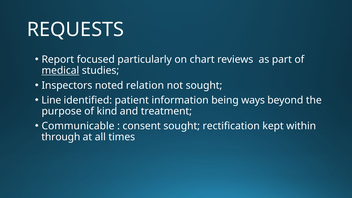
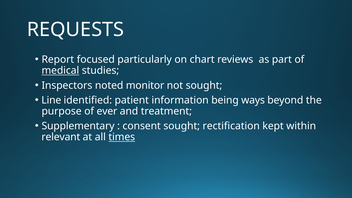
relation: relation -> monitor (145, 85)
kind: kind -> ever (107, 111)
Communicable: Communicable -> Supplementary (78, 126)
through: through -> relevant (61, 137)
times underline: none -> present (122, 137)
